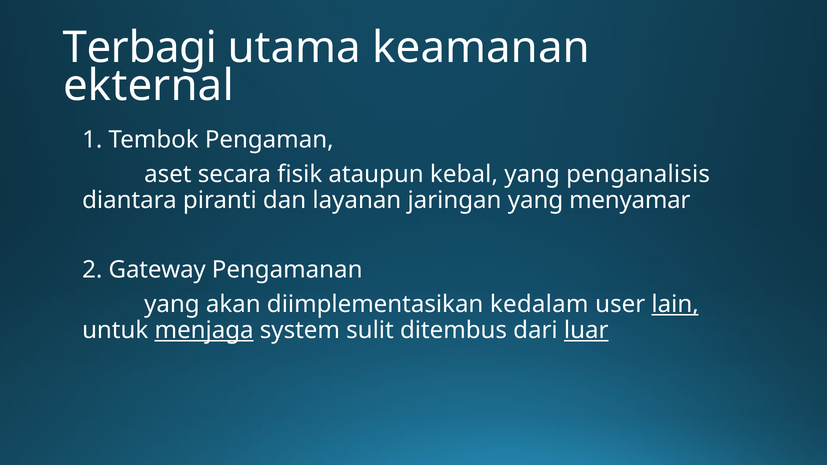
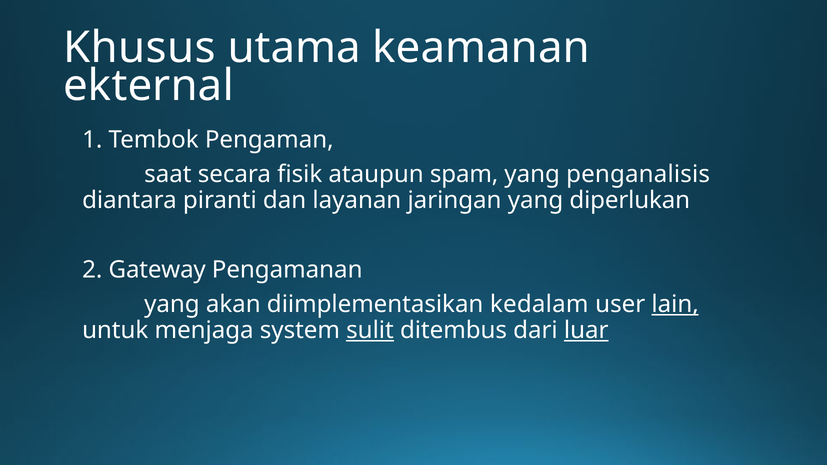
Terbagi: Terbagi -> Khusus (140, 48)
aset: aset -> saat (168, 174)
kebal: kebal -> spam (464, 174)
menyamar: menyamar -> diperlukan (630, 201)
menjaga underline: present -> none (204, 331)
sulit underline: none -> present (370, 331)
